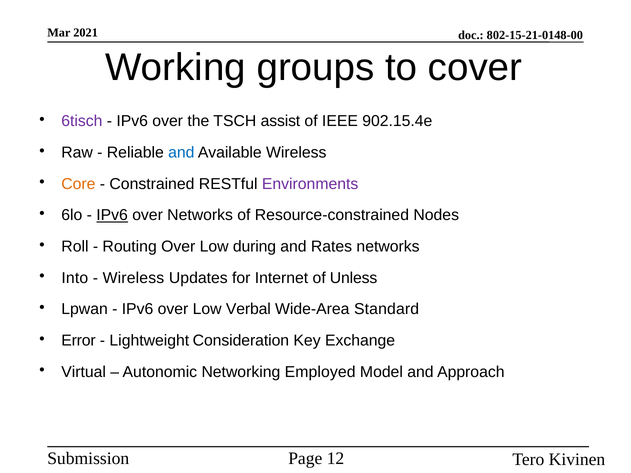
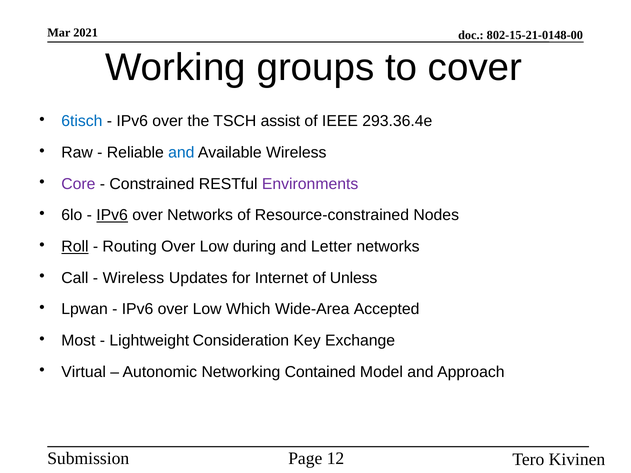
6tisch colour: purple -> blue (82, 121)
902.15.4e: 902.15.4e -> 293.36.4e (397, 121)
Core colour: orange -> purple (78, 184)
Roll underline: none -> present (75, 247)
Rates: Rates -> Letter (331, 247)
Into: Into -> Call (75, 278)
Verbal: Verbal -> Which (248, 309)
Standard: Standard -> Accepted (387, 309)
Error: Error -> Most (78, 341)
Employed: Employed -> Contained (320, 372)
